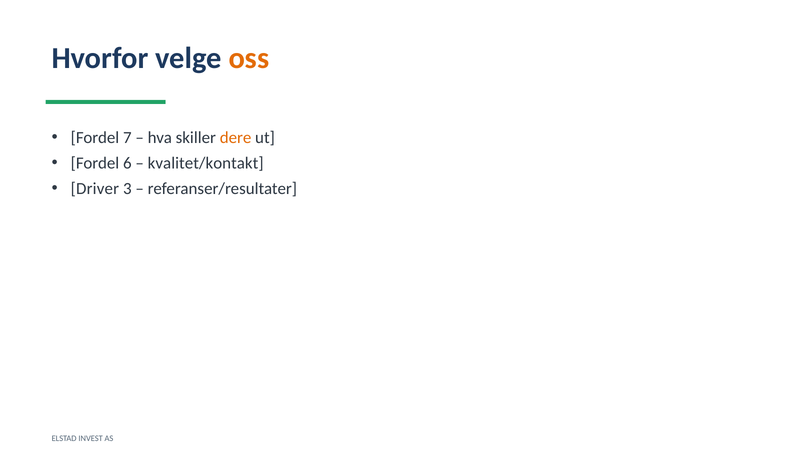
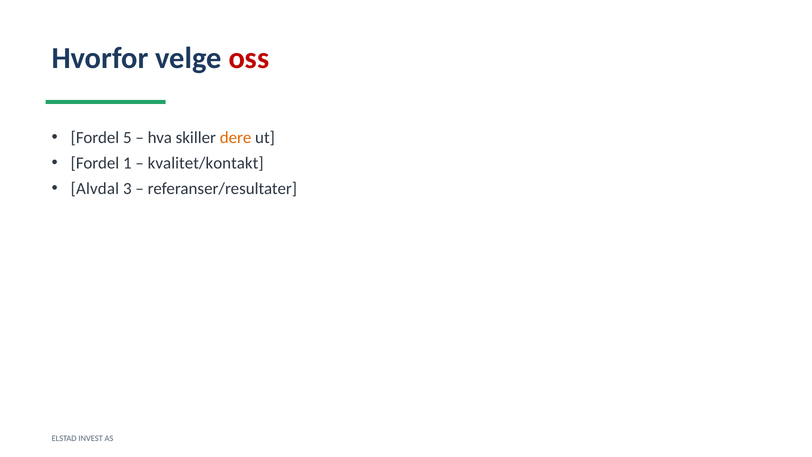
oss colour: orange -> red (249, 58)
7: 7 -> 5 (127, 138)
6: 6 -> 1 (127, 163)
Driver: Driver -> Alvdal (95, 188)
